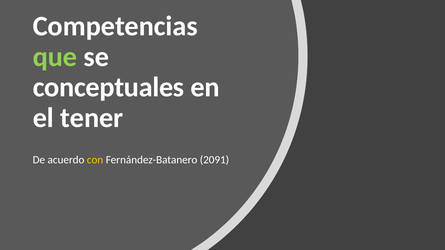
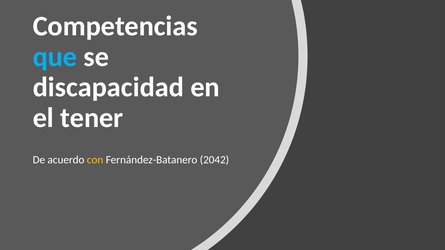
que colour: light green -> light blue (55, 57)
conceptuales: conceptuales -> discapacidad (108, 87)
2091: 2091 -> 2042 (214, 160)
